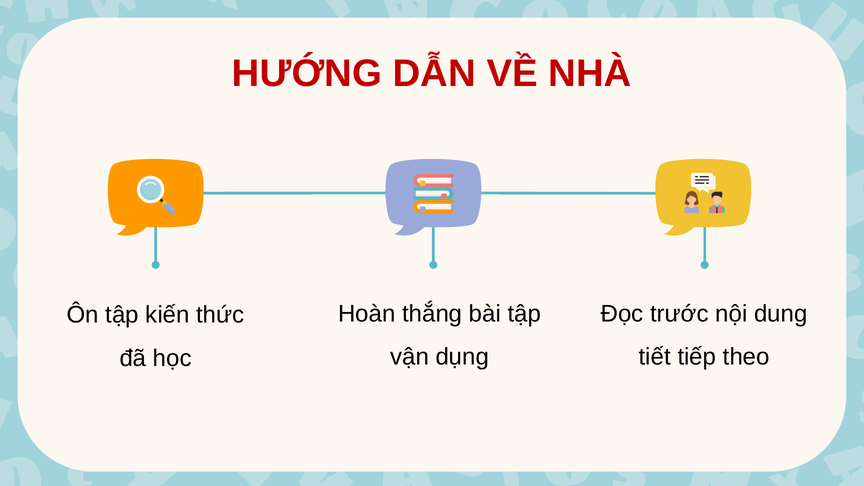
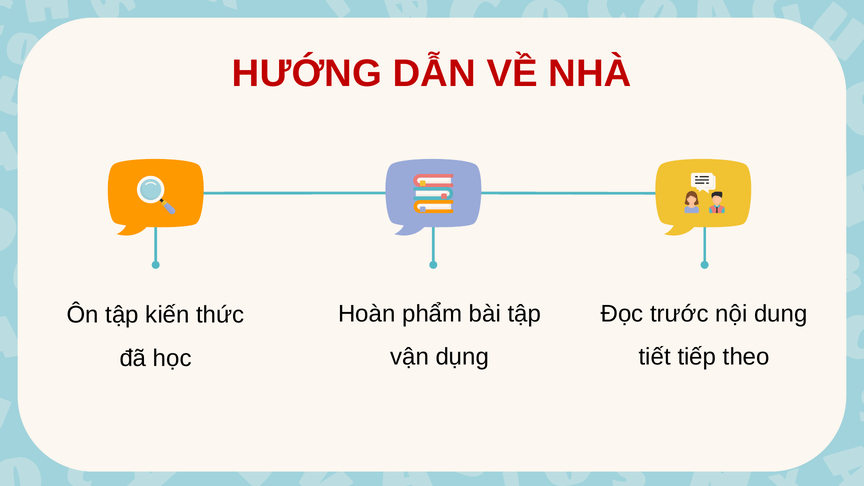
thắng: thắng -> phẩm (432, 314)
